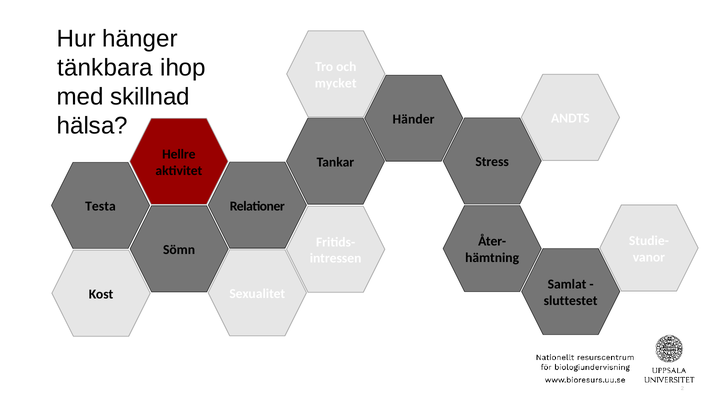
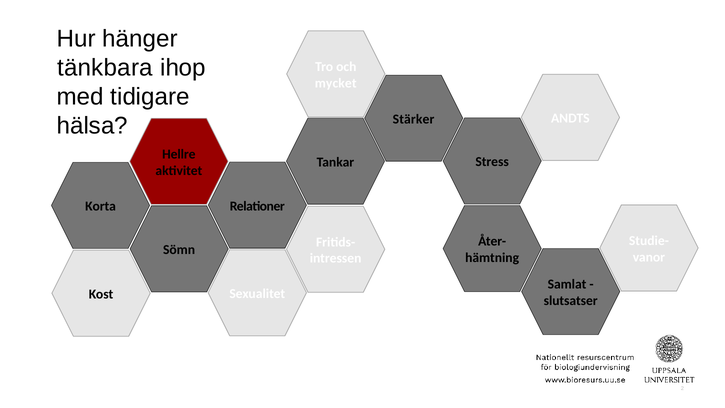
skillnad: skillnad -> tidigare (150, 97)
Händer: Händer -> Stärker (414, 119)
Testa: Testa -> Korta (101, 206)
sluttestet: sluttestet -> slutsatser (571, 301)
